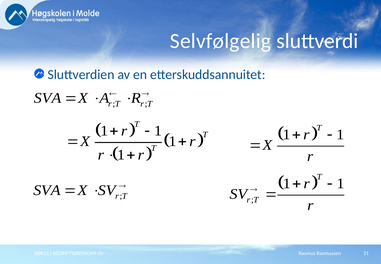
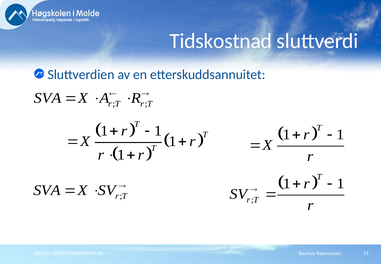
Selvfølgelig: Selvfølgelig -> Tidskostnad (221, 41)
